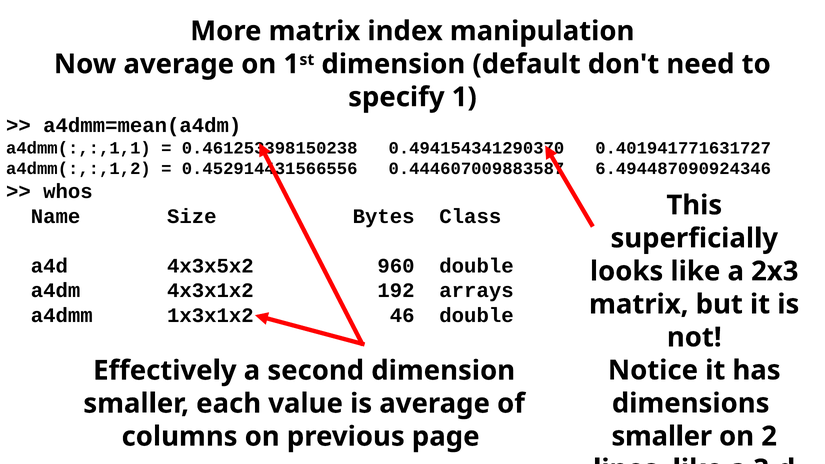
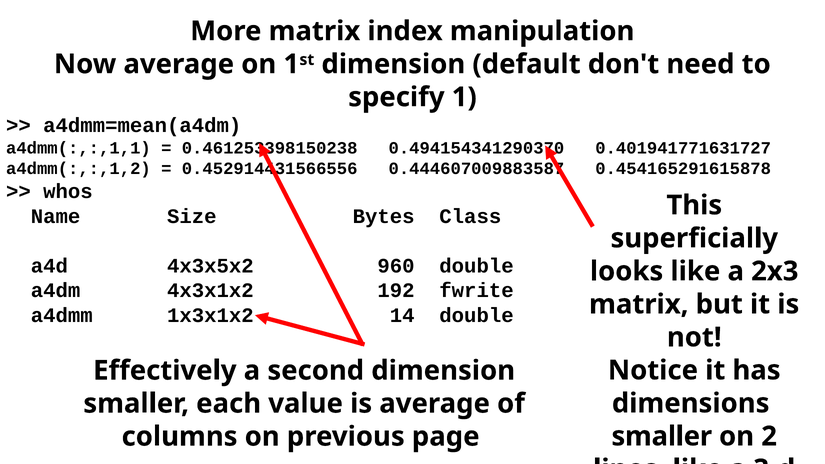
6.494487090924346: 6.494487090924346 -> 0.454165291615878 (683, 169)
arrays: arrays -> fwrite (477, 291)
46: 46 -> 14 (402, 315)
